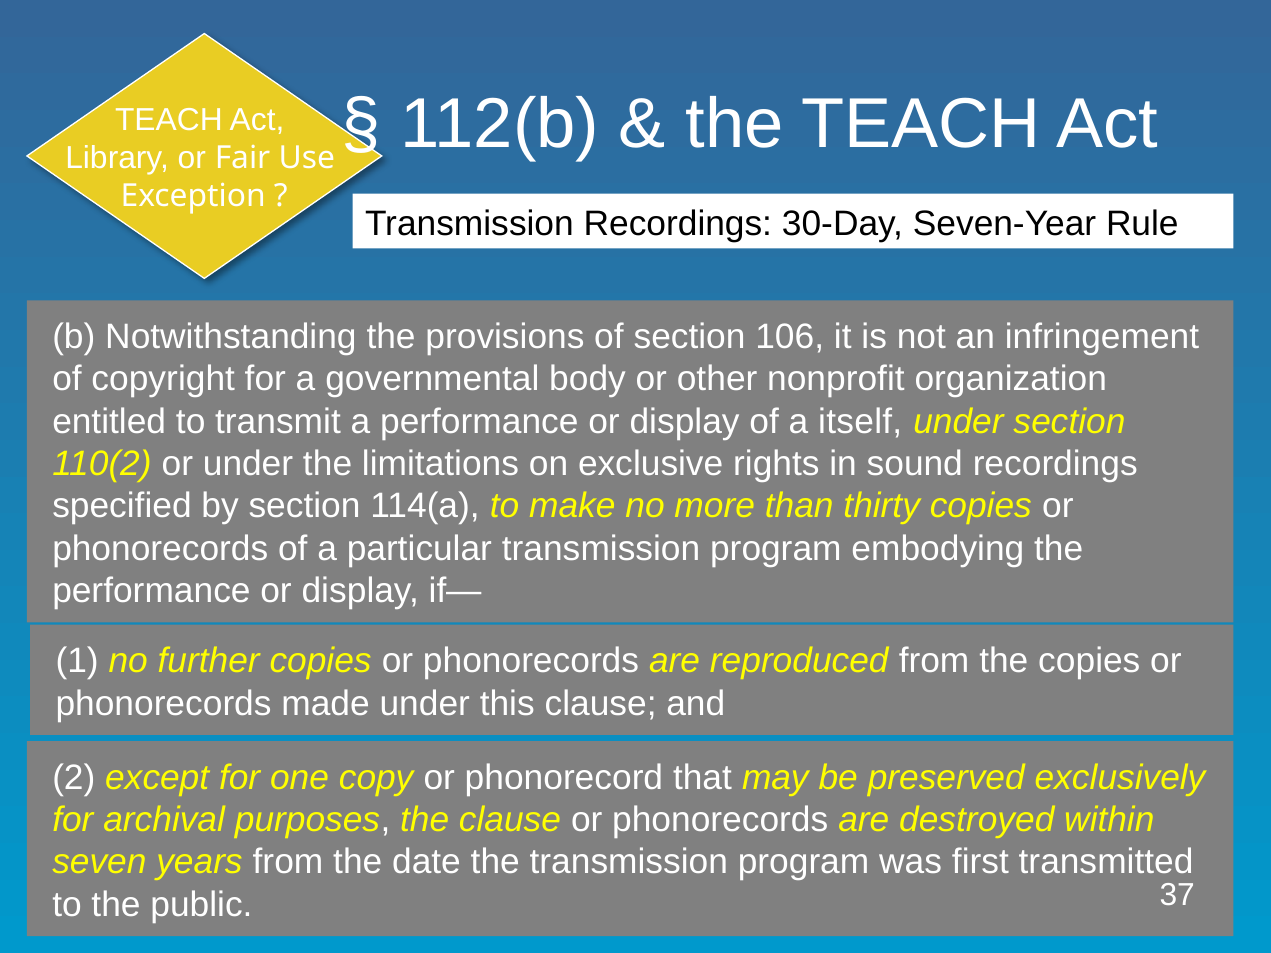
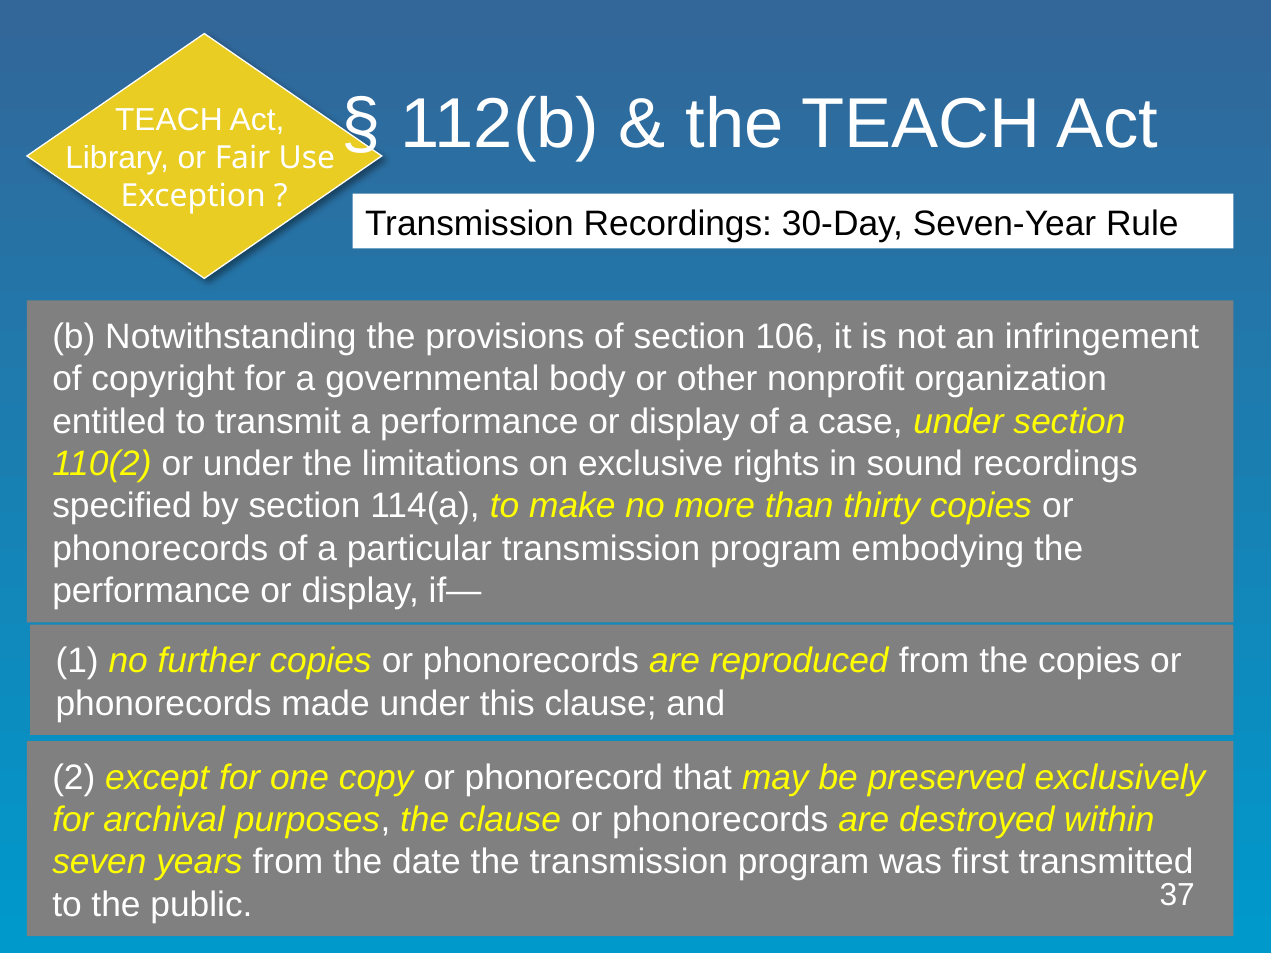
itself: itself -> case (860, 422)
